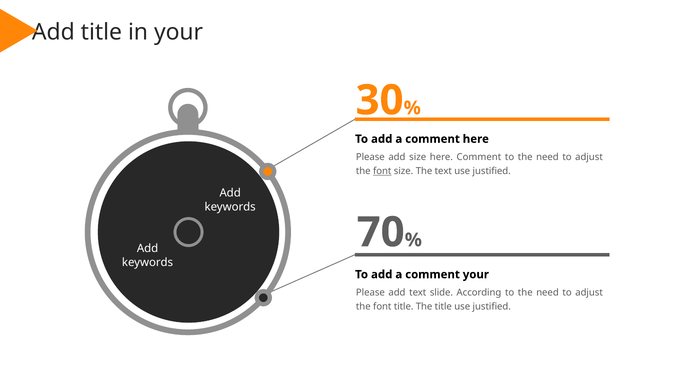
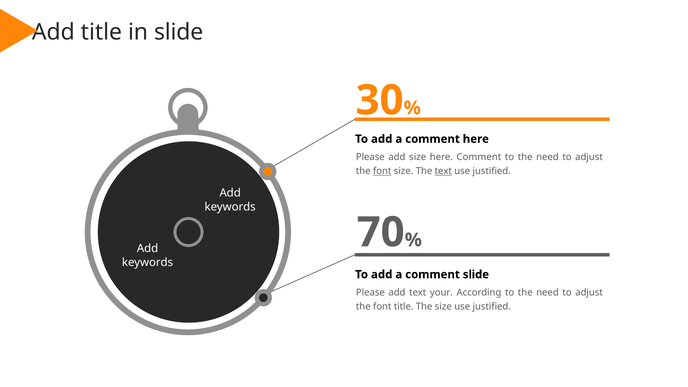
in your: your -> slide (179, 32)
text underline: none -> present (443, 171)
comment your: your -> slide (476, 274)
slide: slide -> your (441, 292)
The title: title -> size (443, 307)
